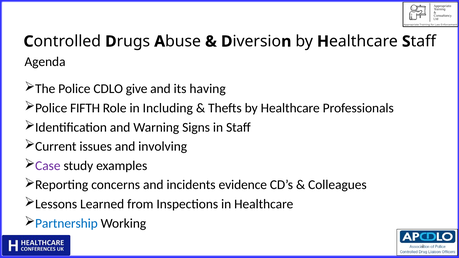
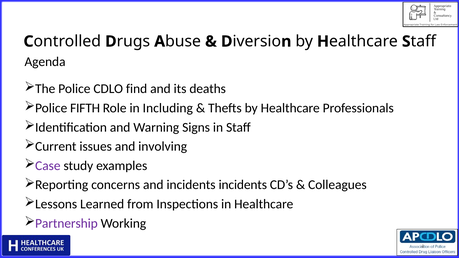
give: give -> find (137, 89)
having: having -> deaths (208, 89)
incidents evidence: evidence -> incidents (243, 185)
Partnership colour: blue -> purple (66, 223)
